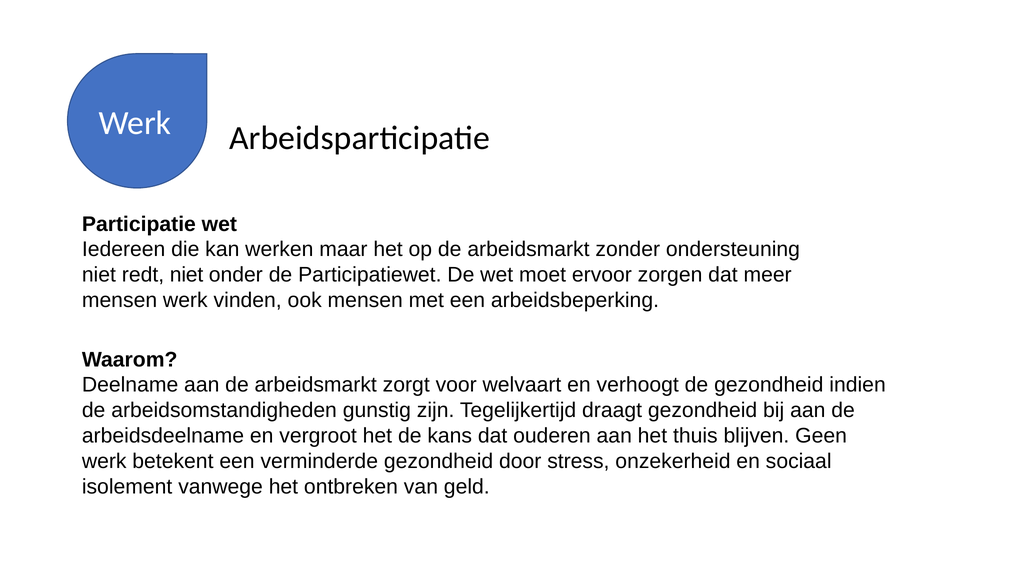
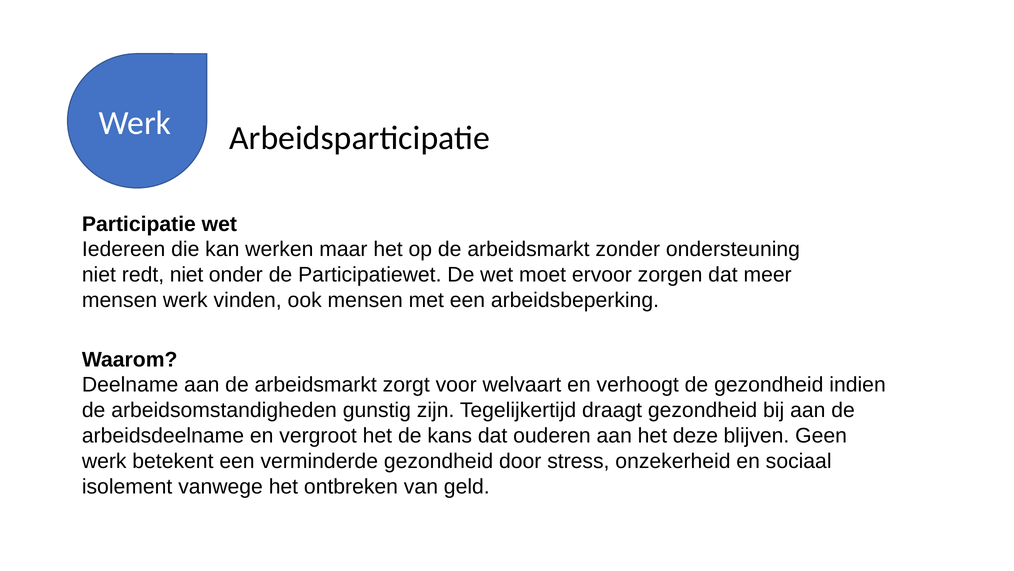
thuis: thuis -> deze (695, 435)
